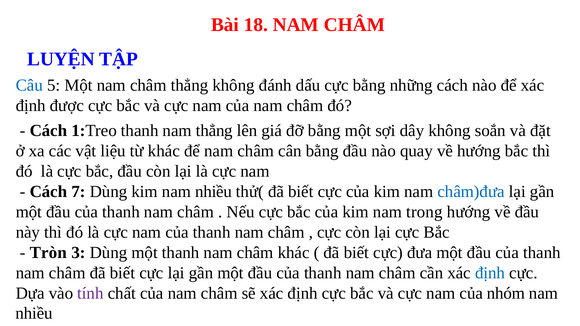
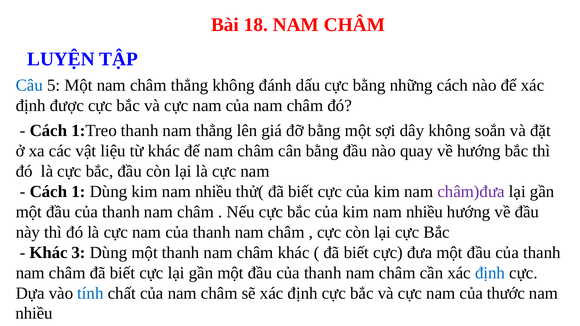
7: 7 -> 1 (78, 192)
châm)đưa colour: blue -> purple (471, 192)
của kim nam trong: trong -> nhiều (425, 212)
Tròn: Tròn -> Khác (49, 253)
tính colour: purple -> blue (90, 293)
nhóm: nhóm -> thước (506, 293)
